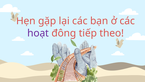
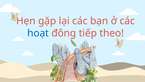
hoạt colour: purple -> blue (38, 33)
